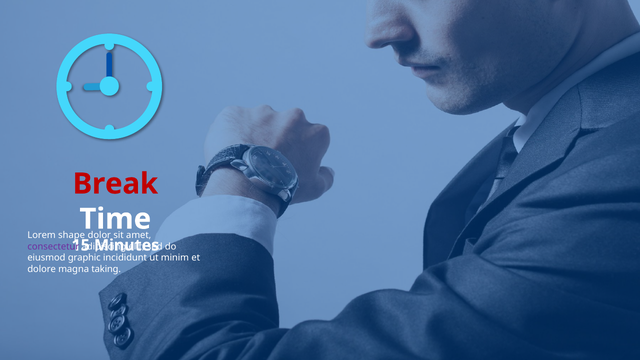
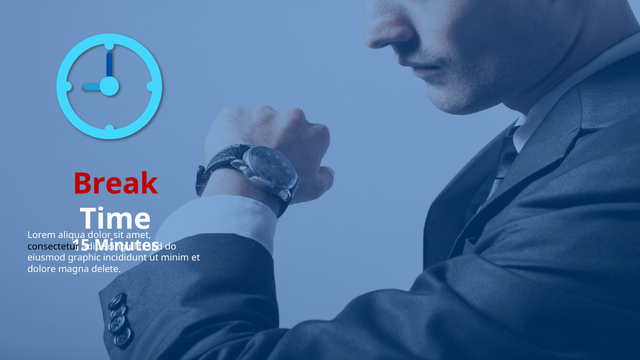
shape: shape -> aliqua (72, 235)
consectetur colour: purple -> black (53, 247)
taking: taking -> delete (106, 269)
